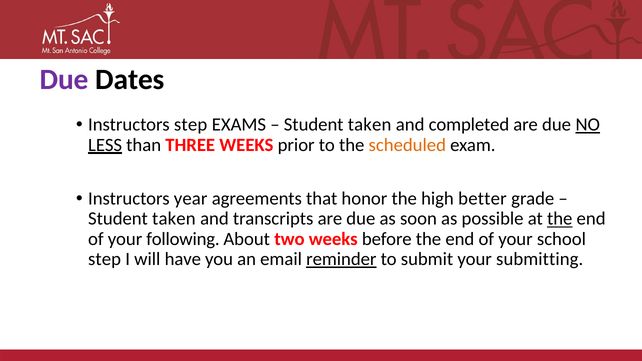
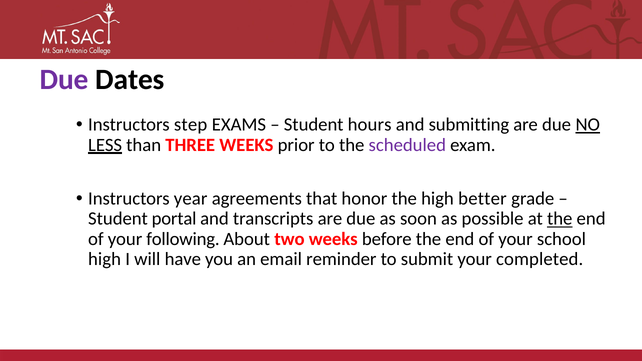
taken: taken -> hours (370, 125)
completed: completed -> submitting (469, 125)
scheduled colour: orange -> purple (407, 145)
taken: taken -> portal (174, 219)
step: step -> high (105, 259)
reminder underline: present -> none (341, 259)
submitting: submitting -> completed (540, 259)
